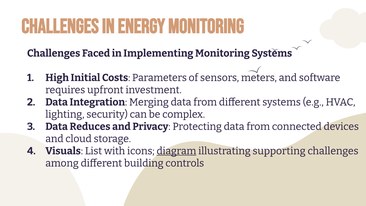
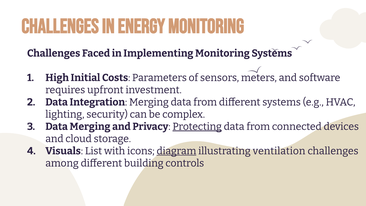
Data Reduces: Reduces -> Merging (90, 126)
Protecting underline: none -> present (197, 126)
supporting: supporting -> ventilation (279, 151)
